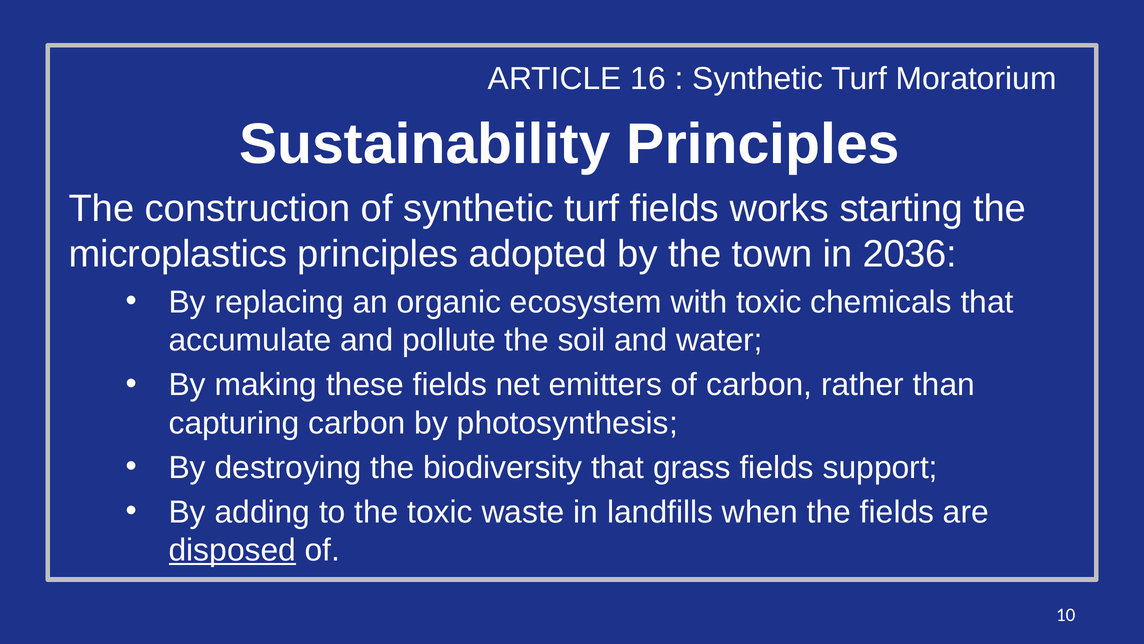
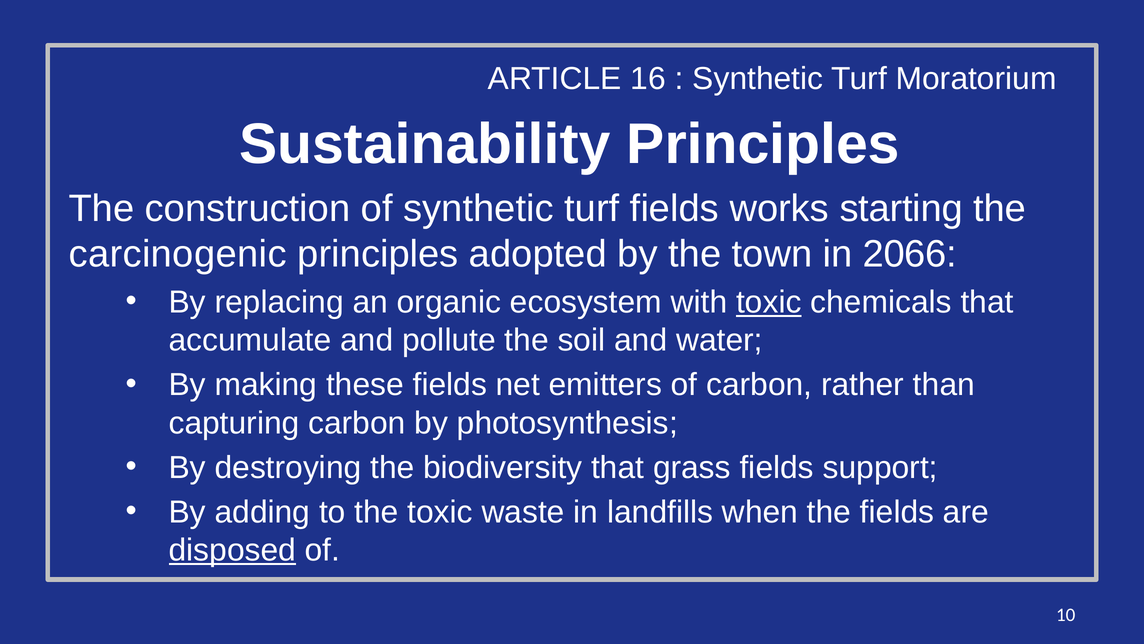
microplastics: microplastics -> carcinogenic (178, 254)
2036: 2036 -> 2066 (910, 254)
toxic underline: none -> present (769, 302)
